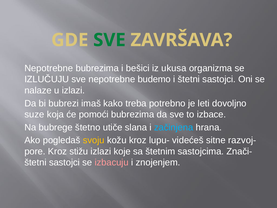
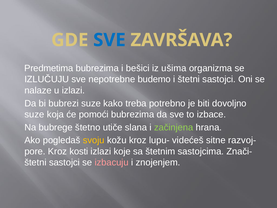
SVE colour: green -> blue (109, 40)
Nepotrebne: Nepotrebne -> Predmetima (49, 68)
ukusa: ukusa -> ušima (174, 68)
bubrezi imaš: imaš -> suze (91, 103)
leti: leti -> biti (204, 103)
začinjena colour: light blue -> light green (174, 127)
stižu: stižu -> kosti (79, 151)
